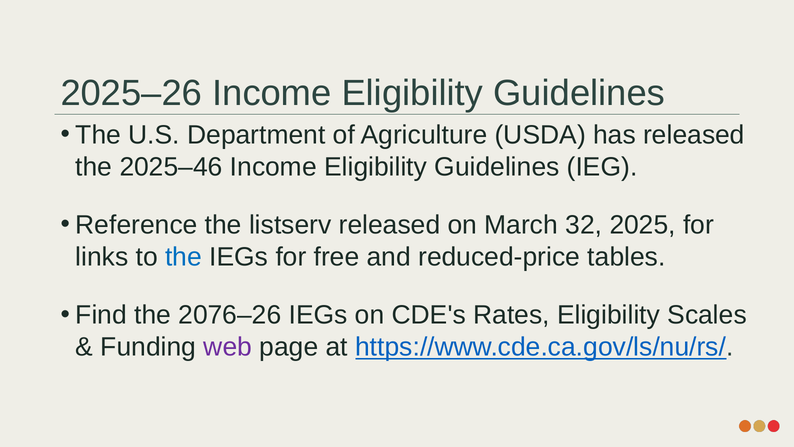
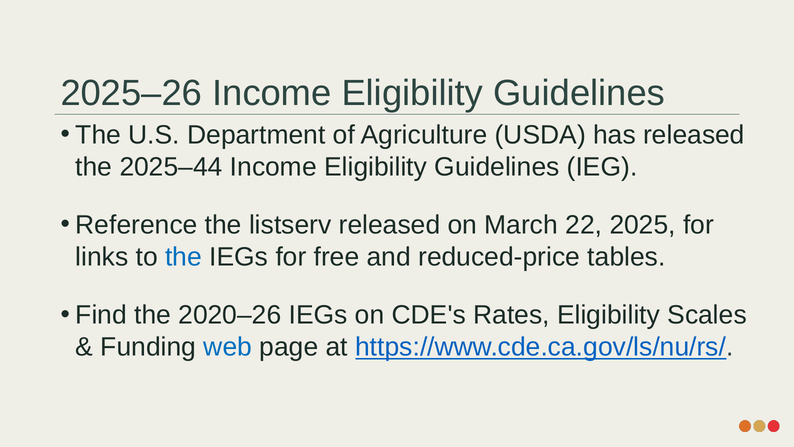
2025–46: 2025–46 -> 2025–44 (171, 167)
32: 32 -> 22 (584, 225)
2076–26: 2076–26 -> 2020–26 (230, 315)
web colour: purple -> blue (228, 347)
